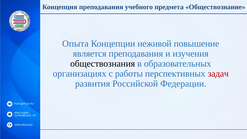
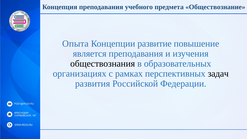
неживой: неживой -> развитие (155, 44)
работы: работы -> рамках (129, 74)
задач colour: red -> black (218, 74)
